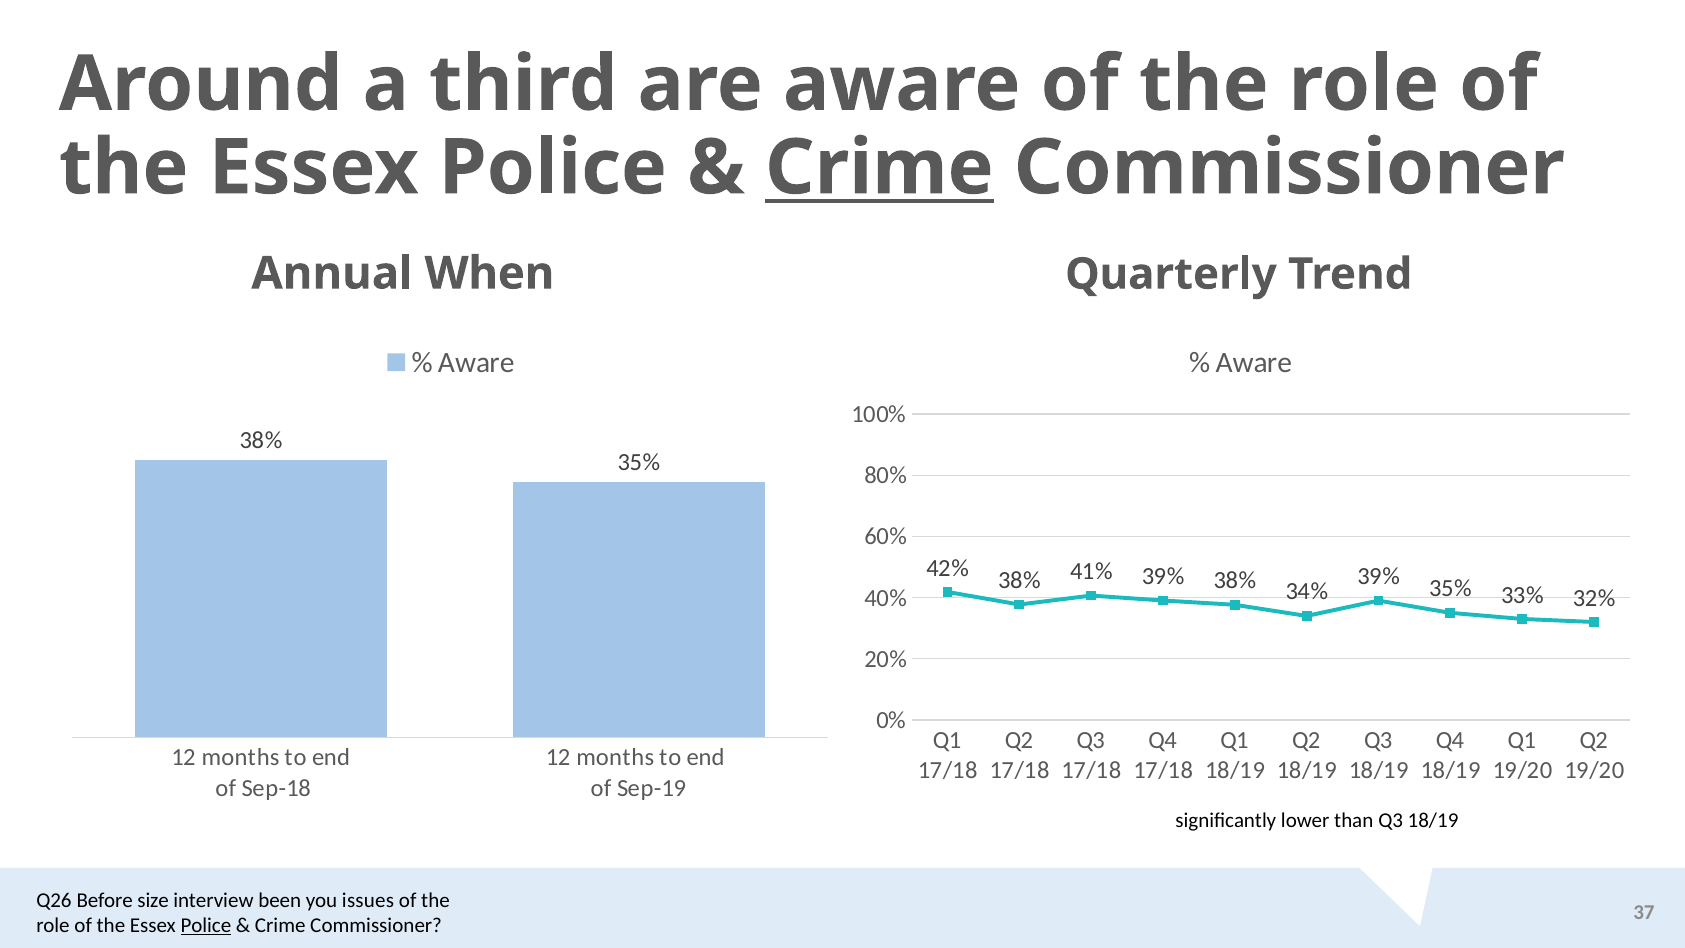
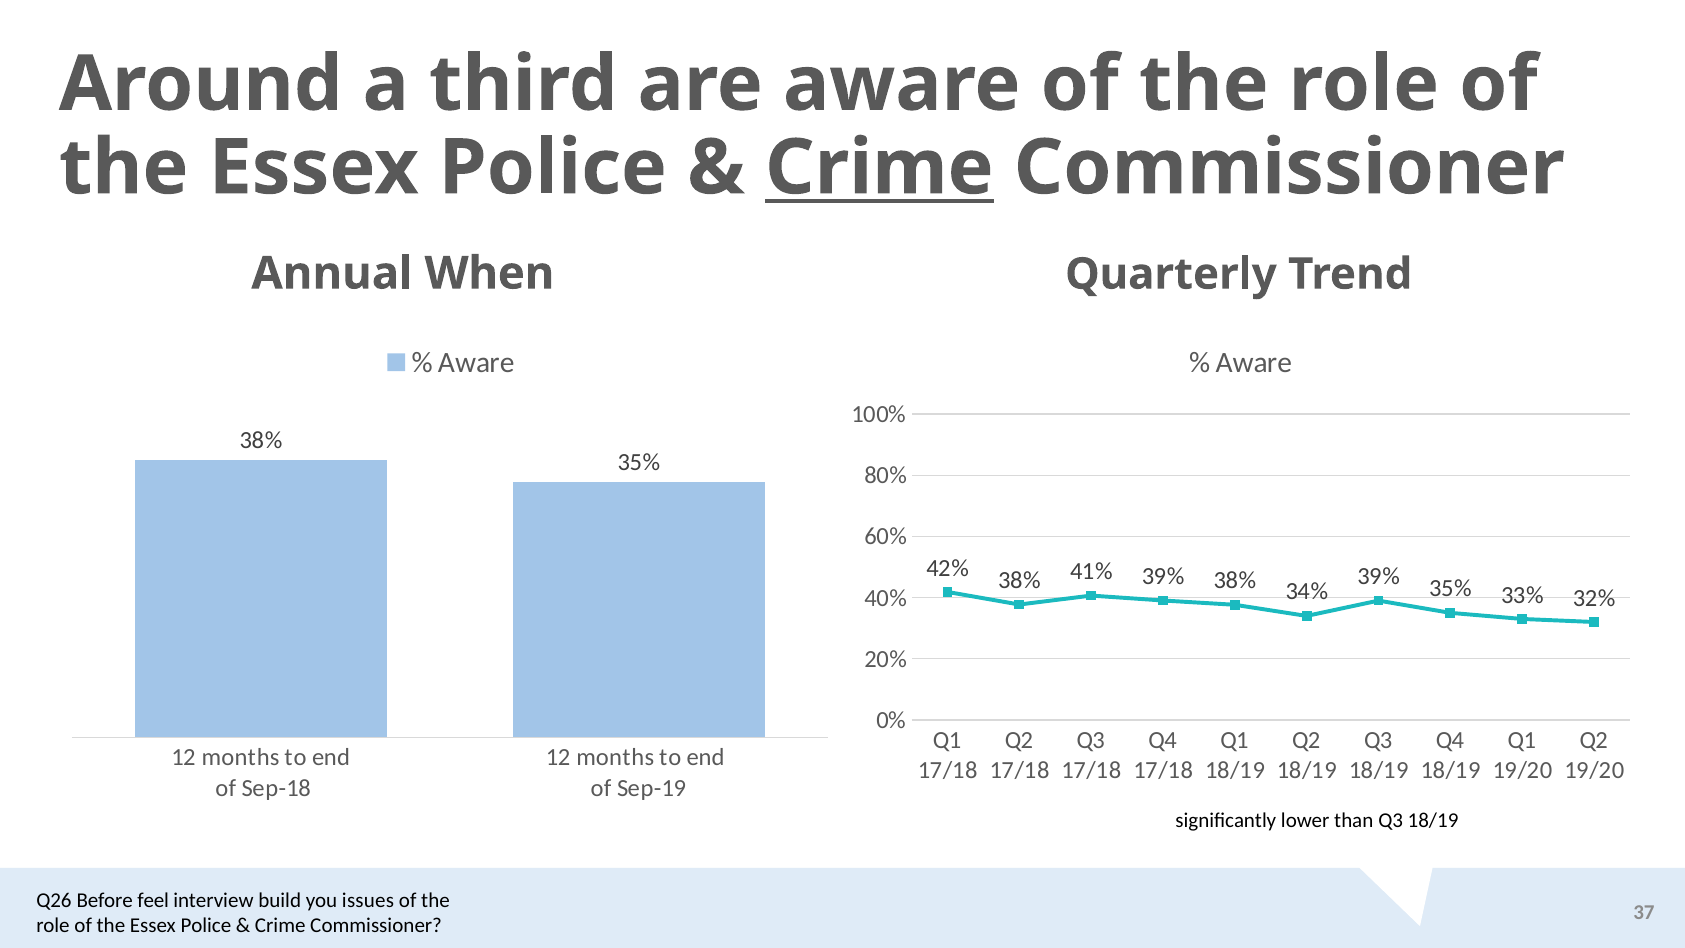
size: size -> feel (153, 900)
been: been -> build (280, 900)
Police underline: present -> none (206, 925)
